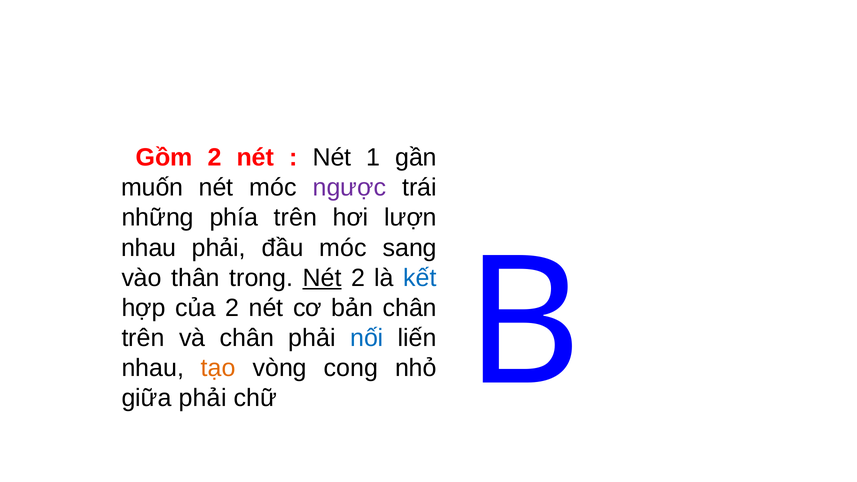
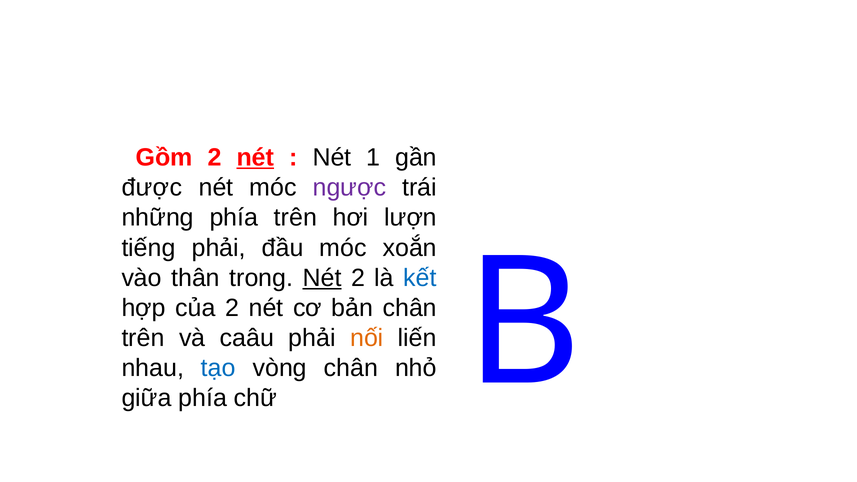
nét underline: none -> present (255, 158)
muốn: muốn -> được (152, 188)
nhau: nhau -> tiếng (149, 248)
sang: sang -> xoắn (410, 248)
và chân: chân -> caâu (247, 338)
nối colour: blue -> orange (367, 338)
tạo colour: orange -> blue (218, 368)
vòng cong: cong -> chân (351, 368)
giữa phải: phải -> phía (203, 398)
